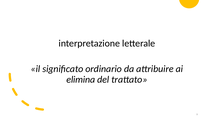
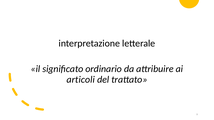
elimina: elimina -> articoli (81, 80)
